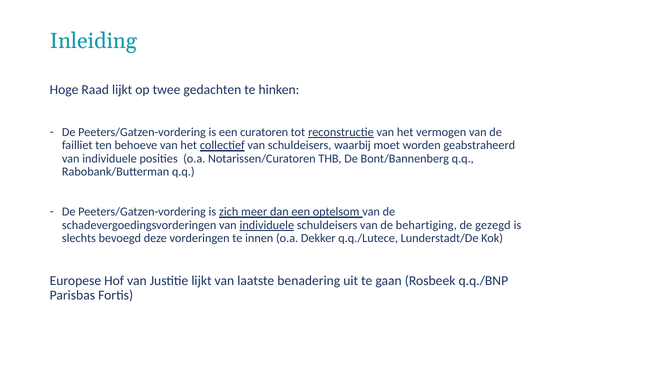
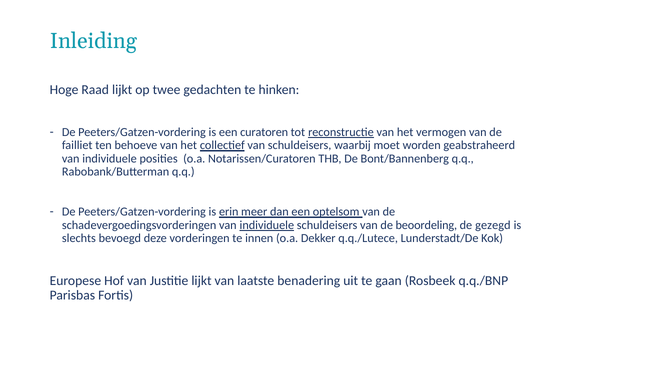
zich: zich -> erin (229, 212)
behartiging: behartiging -> beoordeling (426, 225)
